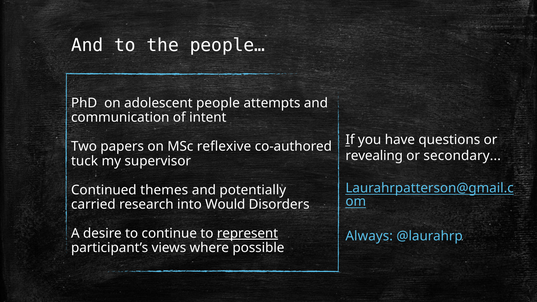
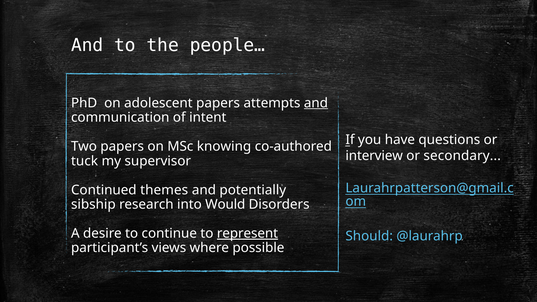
adolescent people: people -> papers (218, 103)
and underline: none -> present (316, 103)
reflexive: reflexive -> knowing (224, 147)
revealing: revealing -> interview (374, 156)
carried: carried -> sibship (93, 204)
Always: Always -> Should (369, 236)
